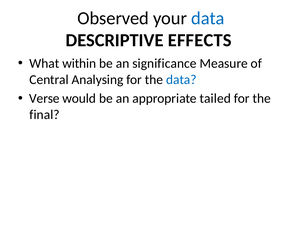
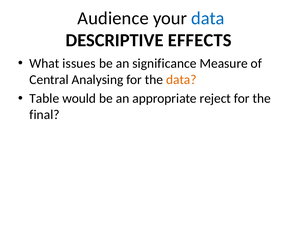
Observed: Observed -> Audience (113, 18)
within: within -> issues (79, 63)
data colour: blue -> orange (181, 79)
Verse: Verse -> Table (44, 98)
tailed: tailed -> reject (215, 98)
